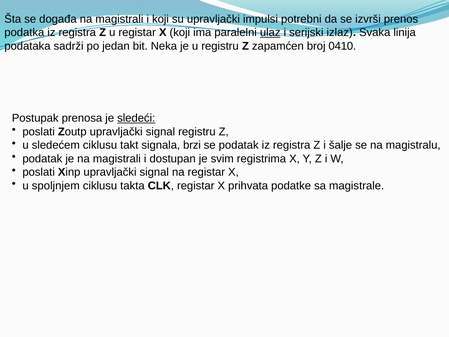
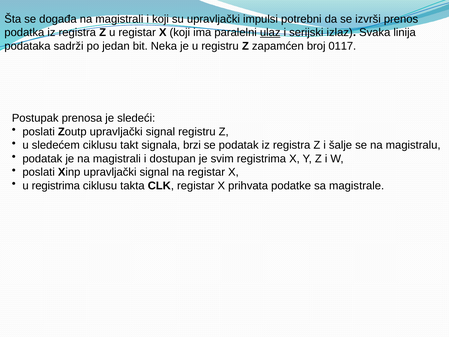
0410: 0410 -> 0117 (342, 46)
sledeći underline: present -> none (136, 118)
u spoljnjem: spoljnjem -> registrima (56, 186)
